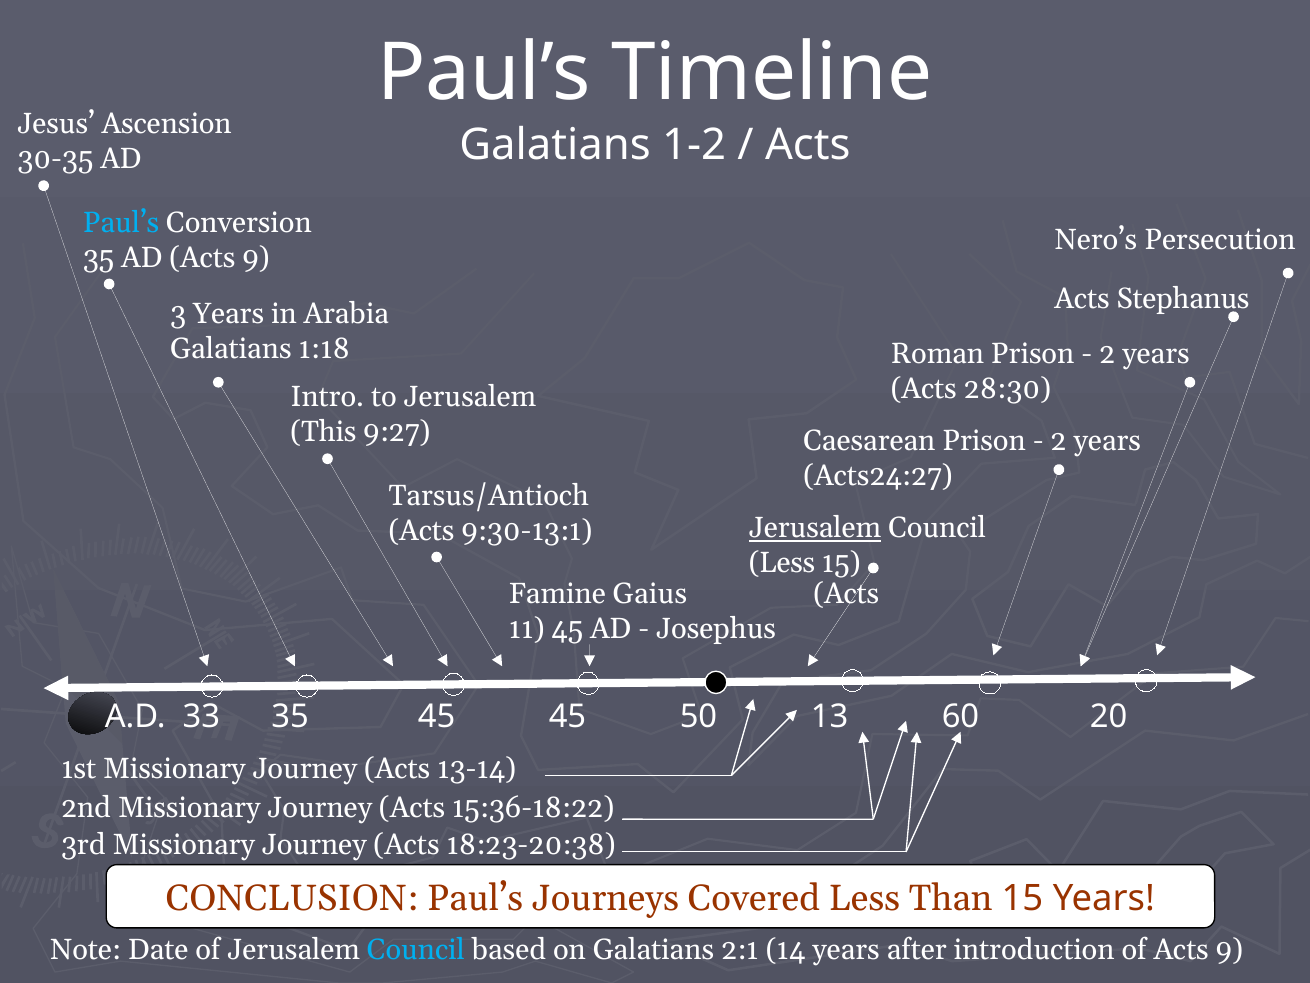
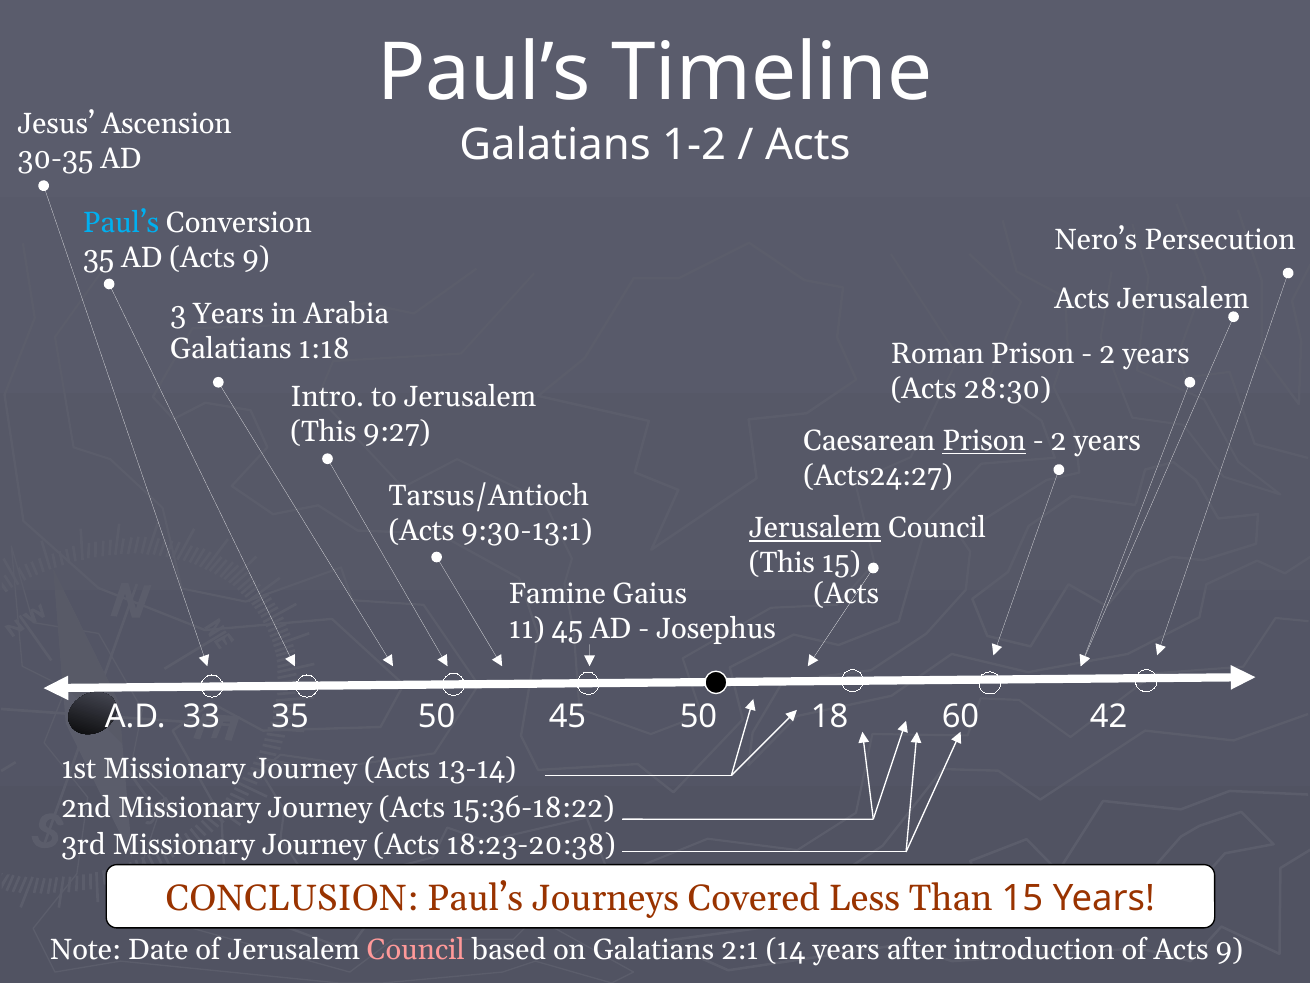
Acts Stephanus: Stephanus -> Jerusalem (1183, 299)
Prison underline: none -> present (984, 441)
Less: Less -> This (782, 563)
35 45: 45 -> 50 (437, 716)
13: 13 -> 18 (830, 716)
20: 20 -> 42 (1109, 716)
Council colour: light blue -> pink (416, 949)
